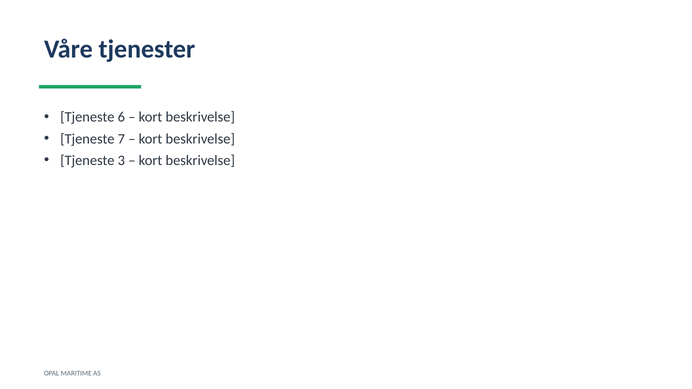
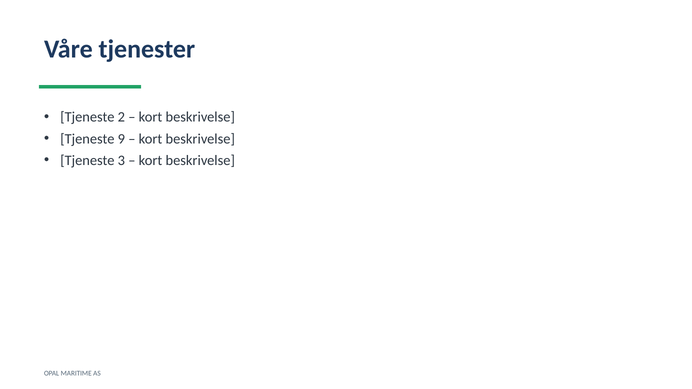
6: 6 -> 2 (121, 117)
7: 7 -> 9 (121, 139)
